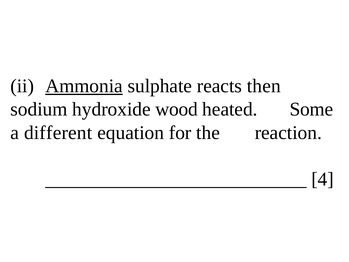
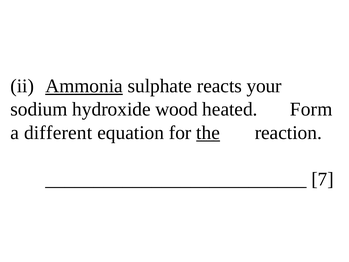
then: then -> your (264, 86)
Some: Some -> Form (311, 109)
the underline: none -> present (208, 133)
4: 4 -> 7 (323, 179)
